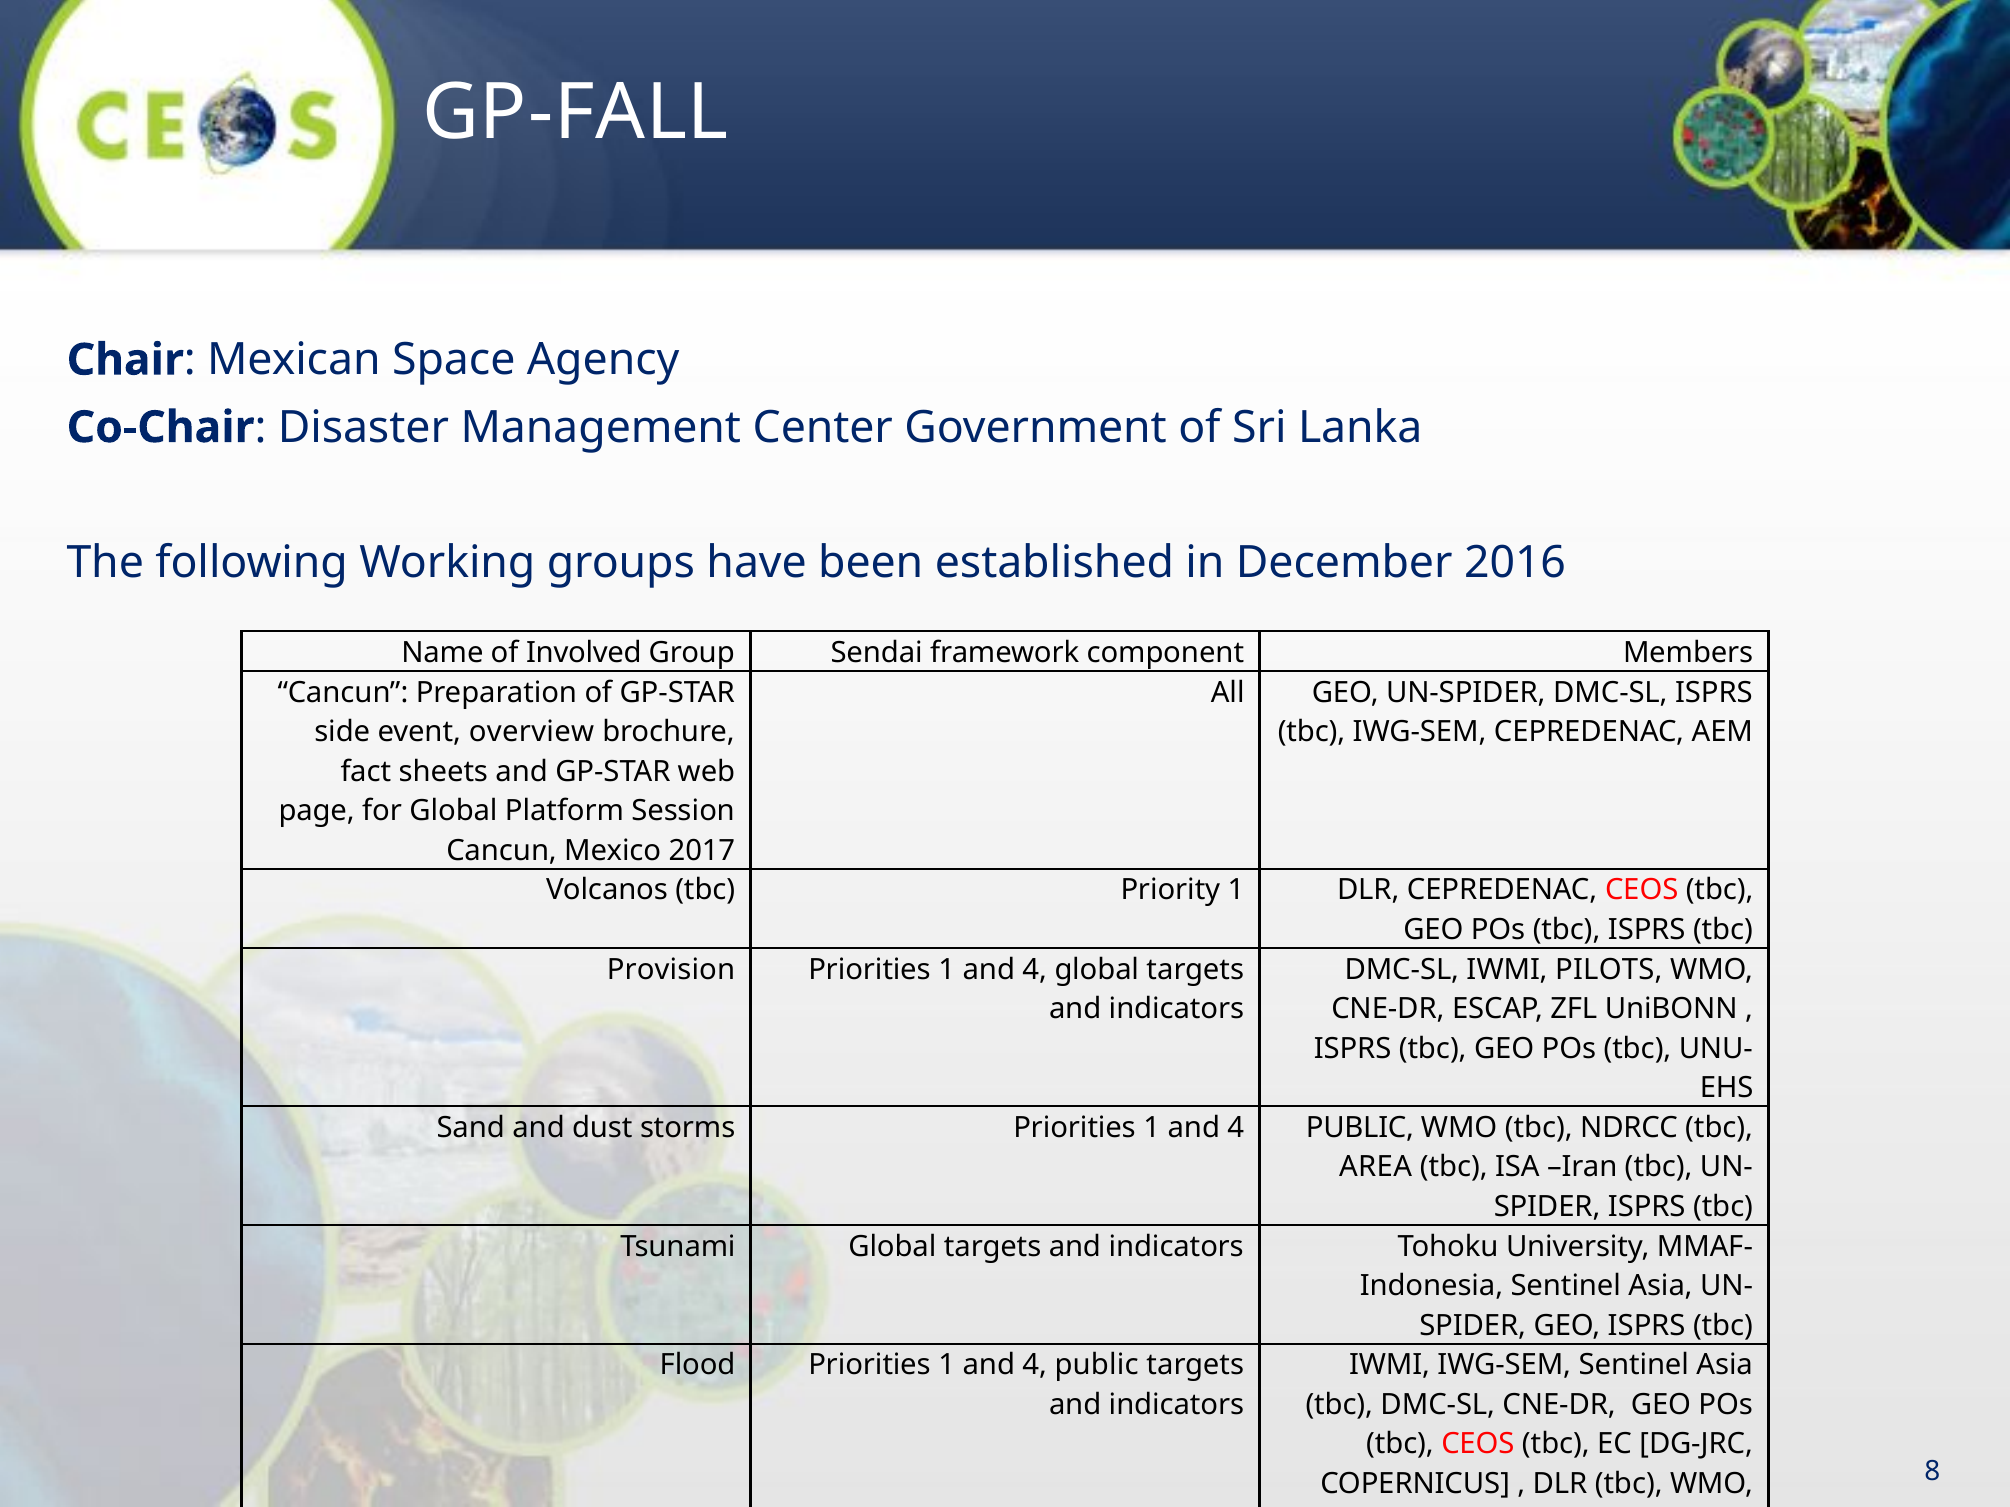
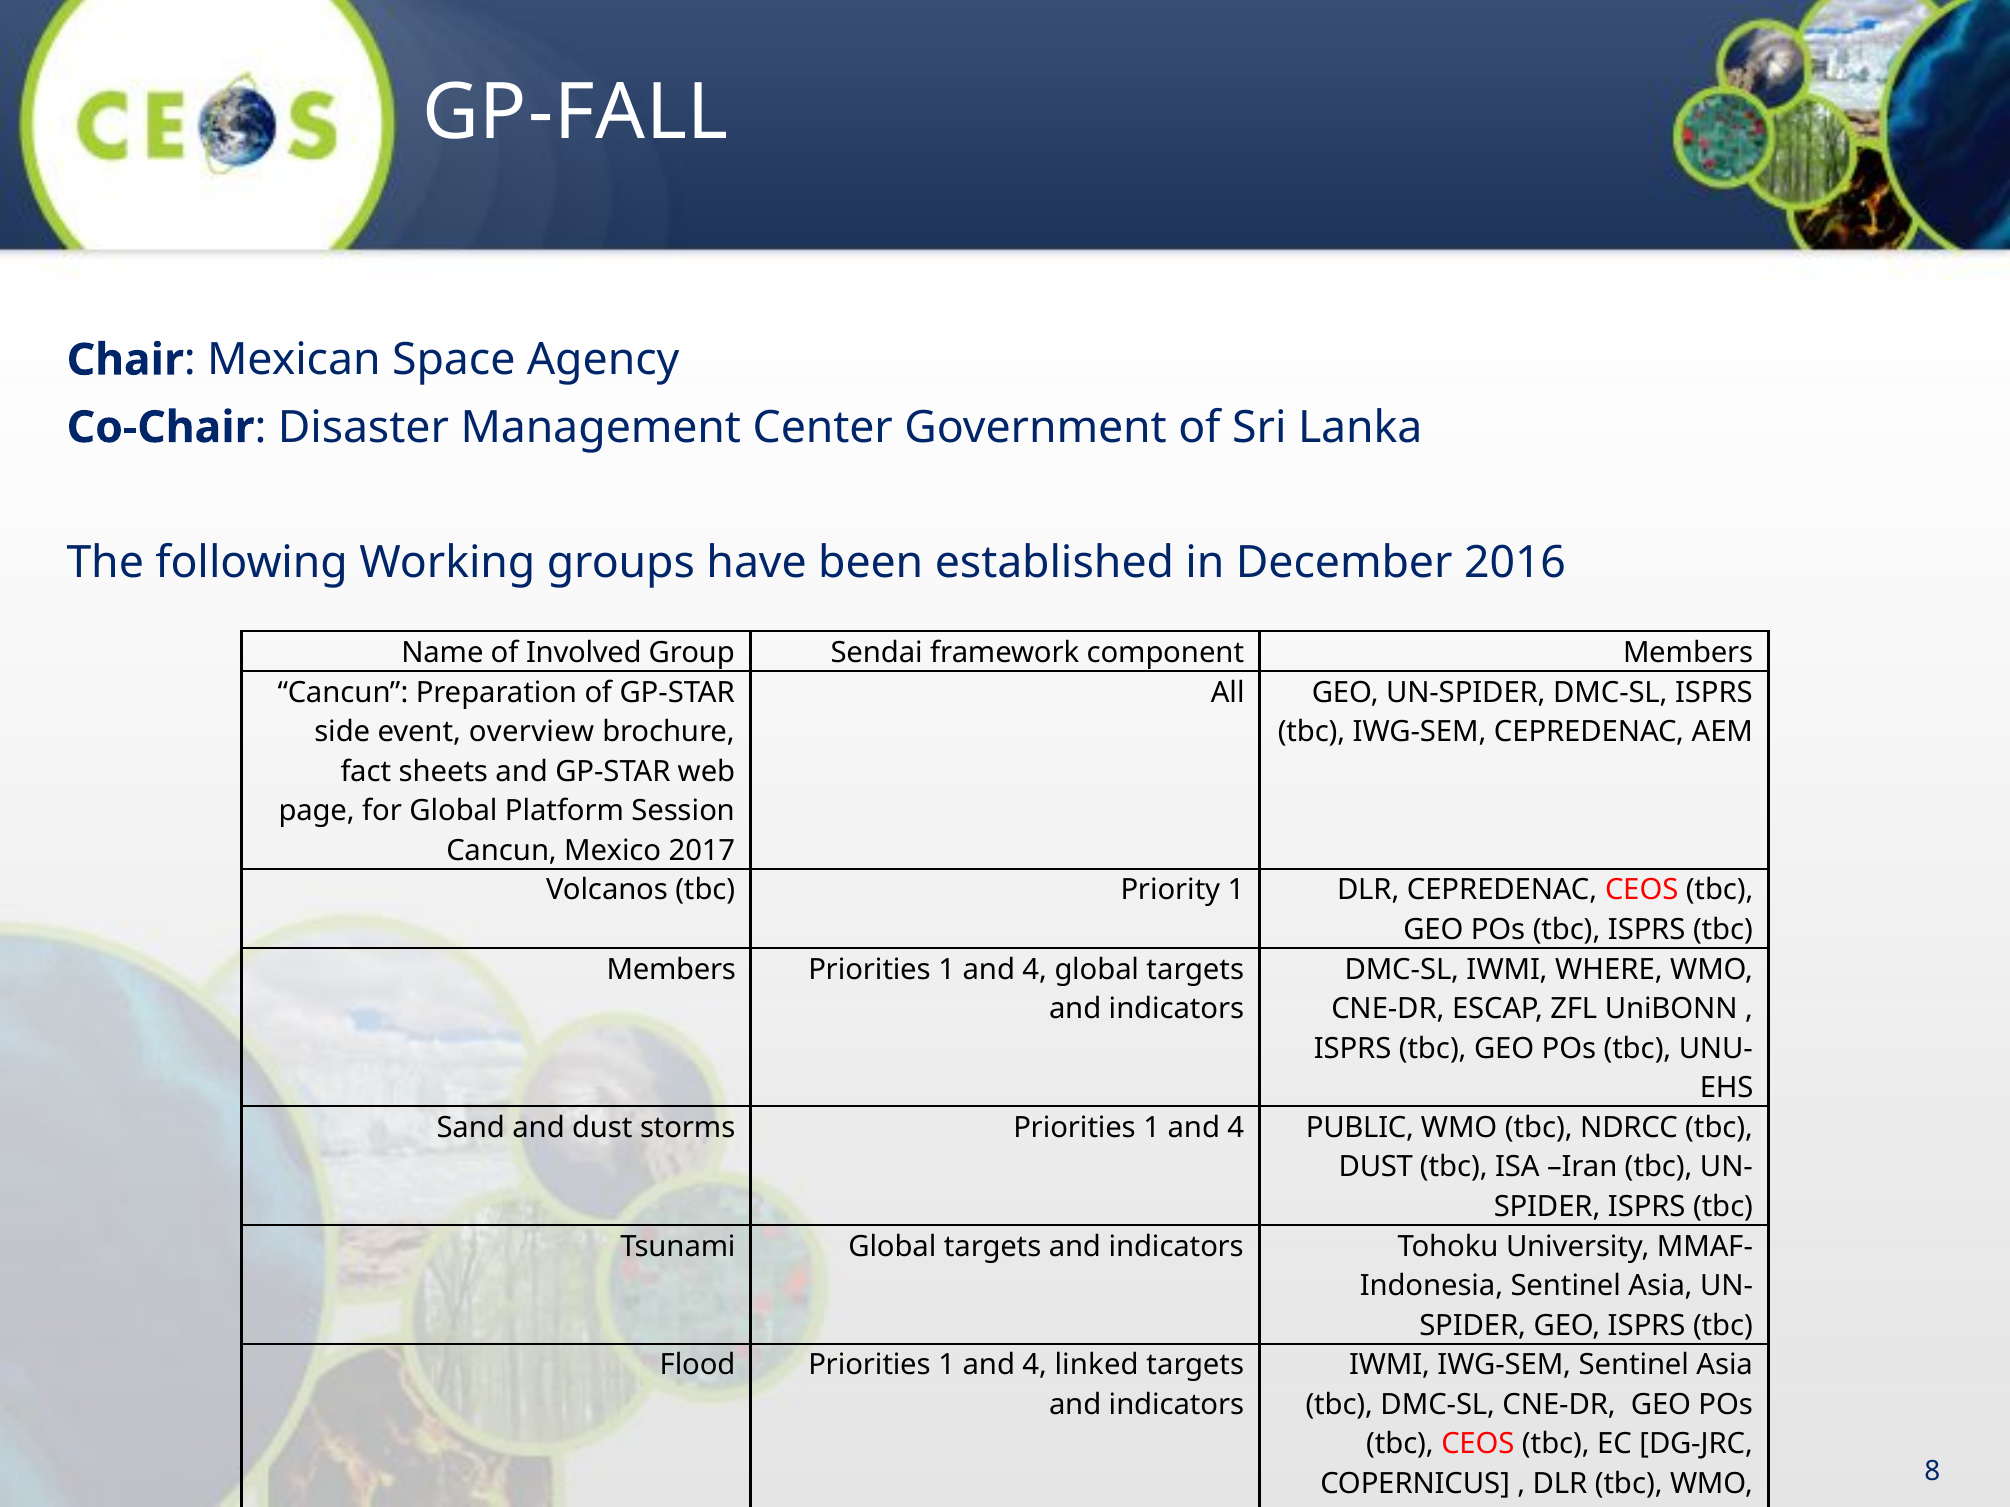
Provision: Provision -> Members (671, 970)
PILOTS: PILOTS -> WHERE (1609, 970)
AREA: AREA -> DUST (1376, 1168)
public: public -> linked (1097, 1366)
